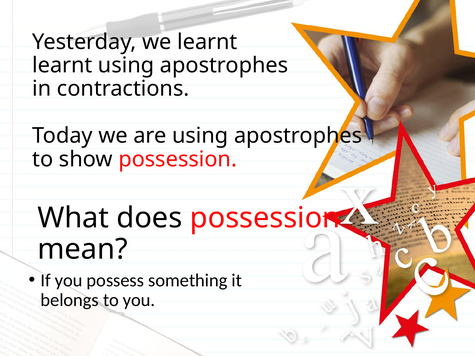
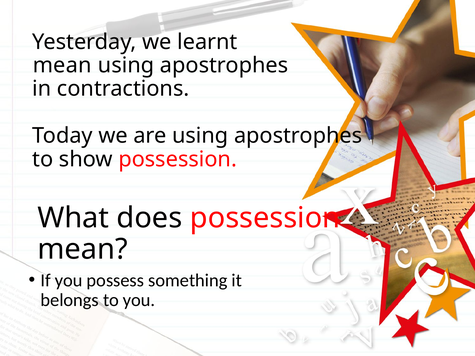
learnt: learnt -> mean (62, 65)
